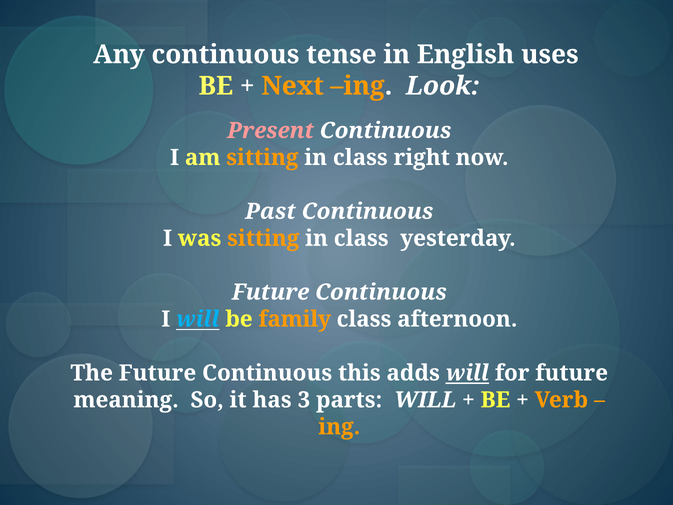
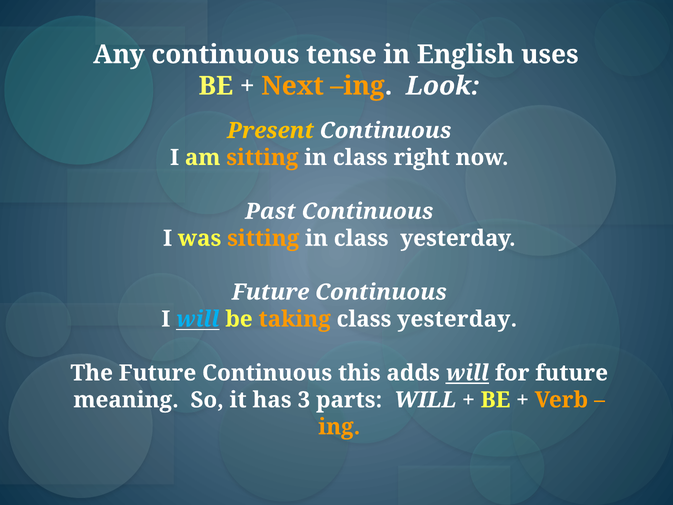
Present colour: pink -> yellow (270, 131)
family: family -> taking (295, 319)
afternoon: afternoon -> yesterday (457, 319)
